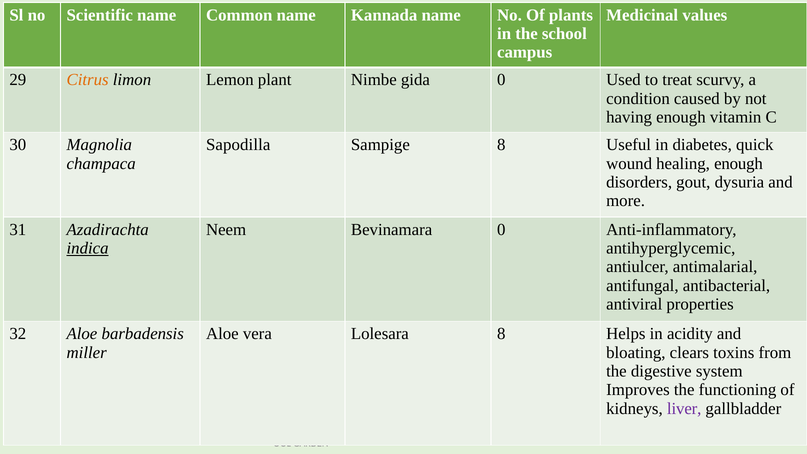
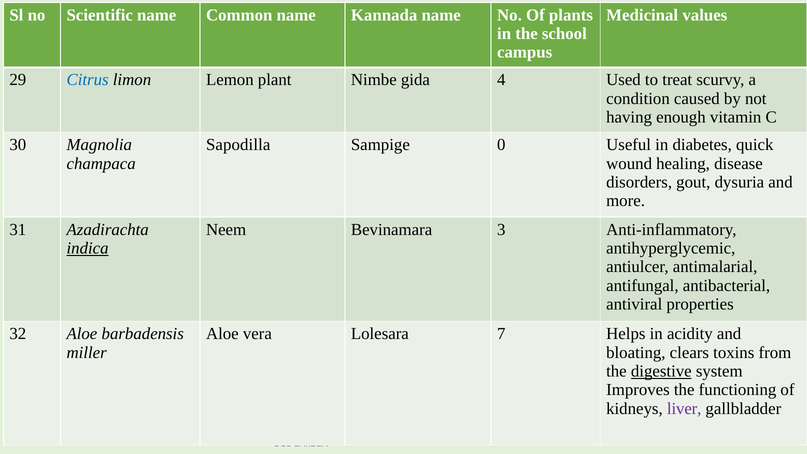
Citrus colour: orange -> blue (88, 80)
gida 0: 0 -> 4 (501, 80)
Sampige 8: 8 -> 0 (501, 145)
healing enough: enough -> disease (738, 164)
Bevinamara 0: 0 -> 3 (501, 229)
Lolesara 8: 8 -> 7 (501, 334)
digestive underline: none -> present (661, 371)
